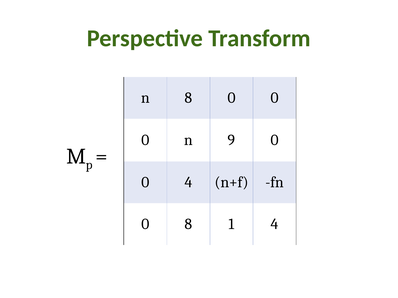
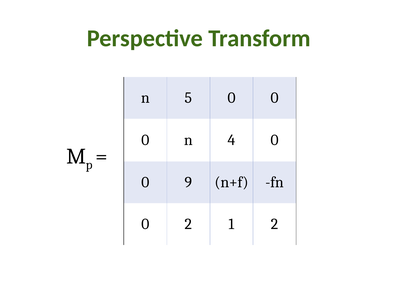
n 8: 8 -> 5 (188, 98)
9: 9 -> 4 (231, 140)
0 4: 4 -> 9 (188, 183)
0 8: 8 -> 2 (188, 224)
1 4: 4 -> 2 (275, 224)
